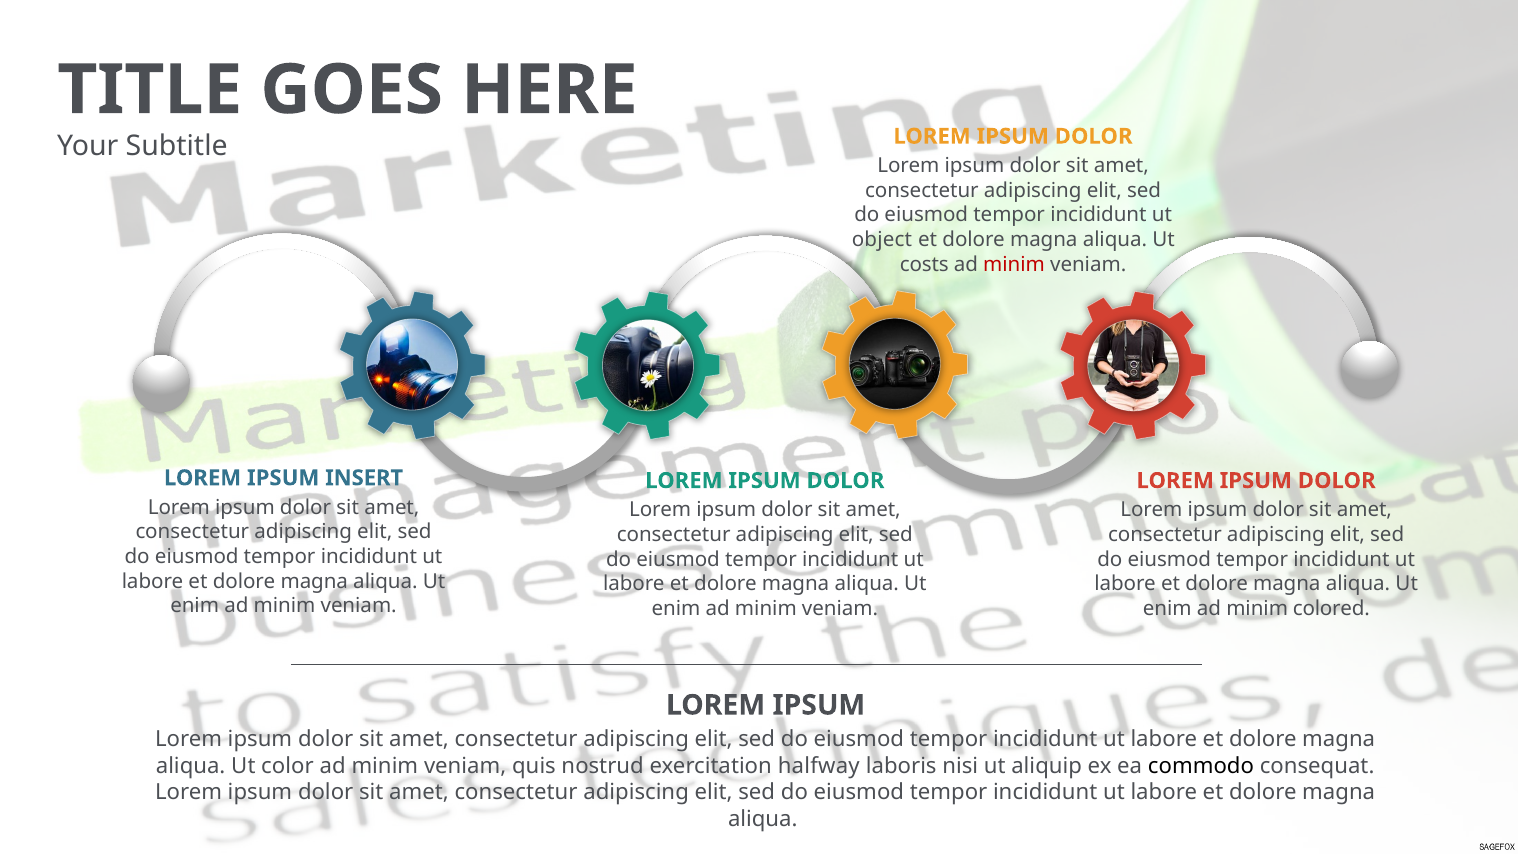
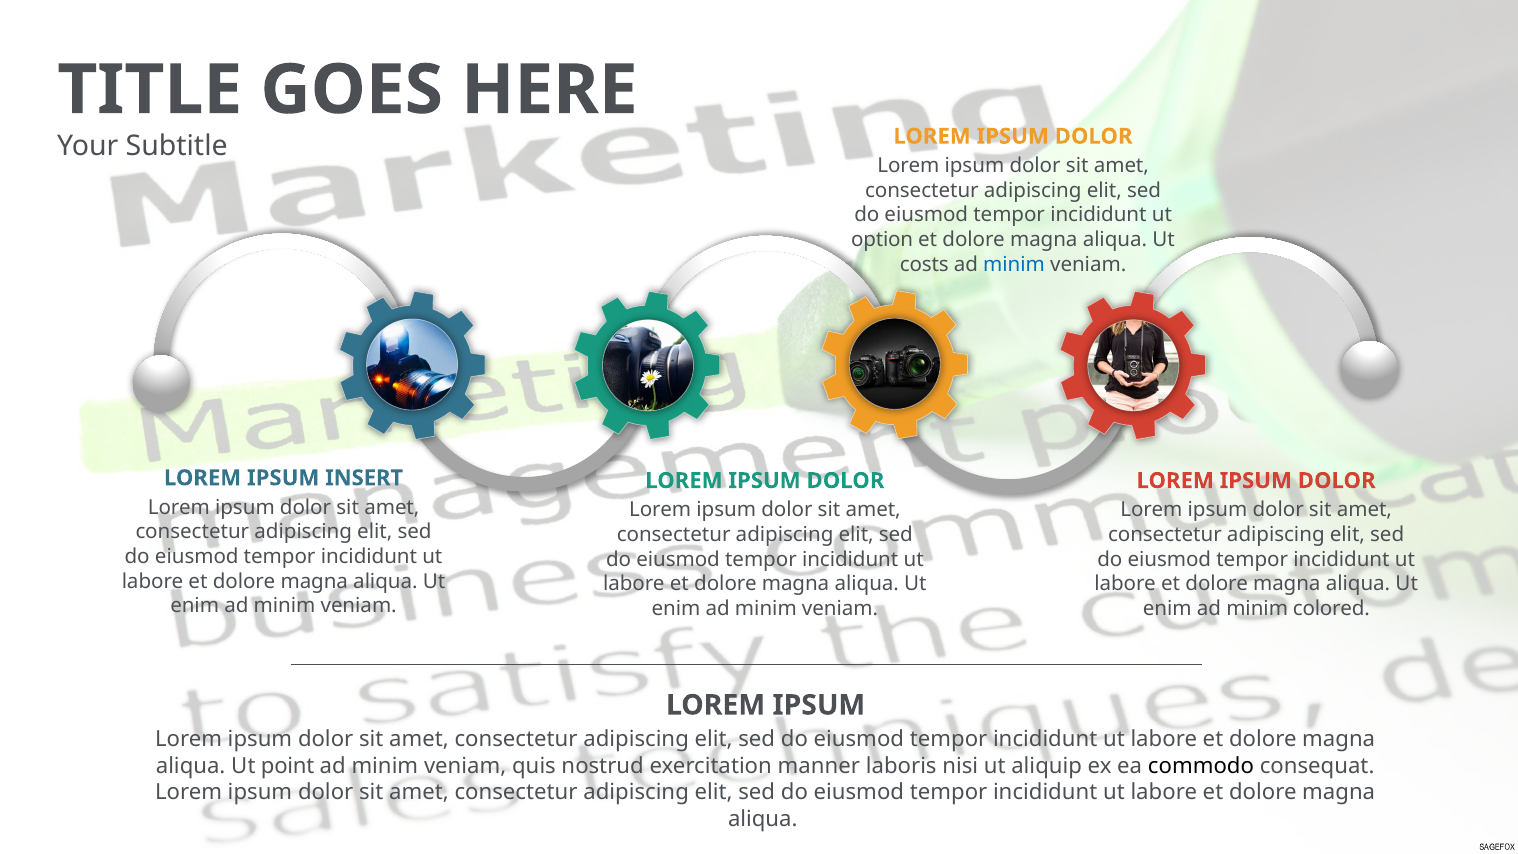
object: object -> option (882, 240)
minim colour: red -> blue (1014, 264)
color: color -> point (288, 766)
halfway: halfway -> manner (819, 766)
